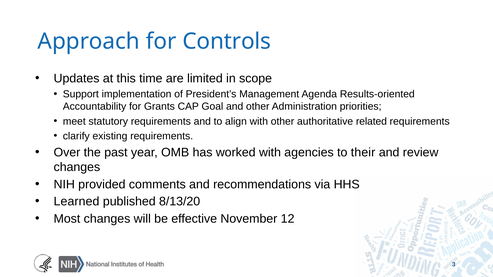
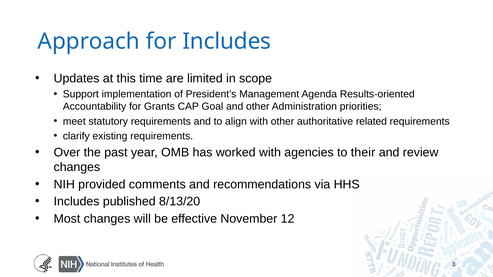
for Controls: Controls -> Includes (227, 41)
Learned: Learned -> Includes (77, 202)
